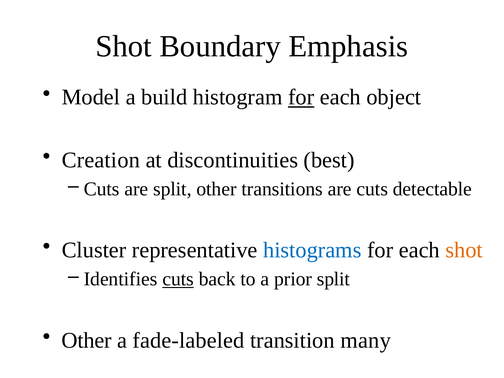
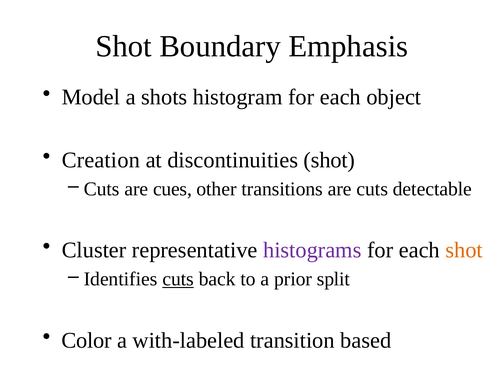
build: build -> shots (164, 97)
for underline: present -> none (301, 97)
discontinuities best: best -> shot (329, 160)
are split: split -> cues (172, 189)
histograms colour: blue -> purple (312, 250)
Other: Other -> Color (87, 340)
fade-labeled: fade-labeled -> with-labeled (189, 340)
many: many -> based (366, 340)
